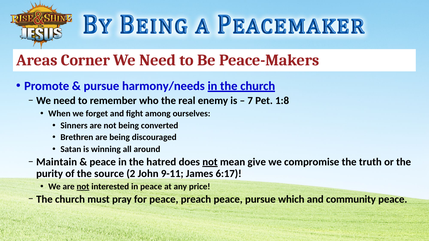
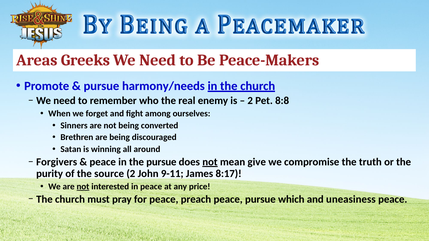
Corner: Corner -> Greeks (85, 60)
7: 7 -> 2 (250, 101)
1:8: 1:8 -> 8:8 (282, 101)
Maintain: Maintain -> Forgivers (57, 162)
the hatred: hatred -> pursue (161, 162)
6:17: 6:17 -> 8:17 (229, 174)
community: community -> uneasiness (351, 200)
